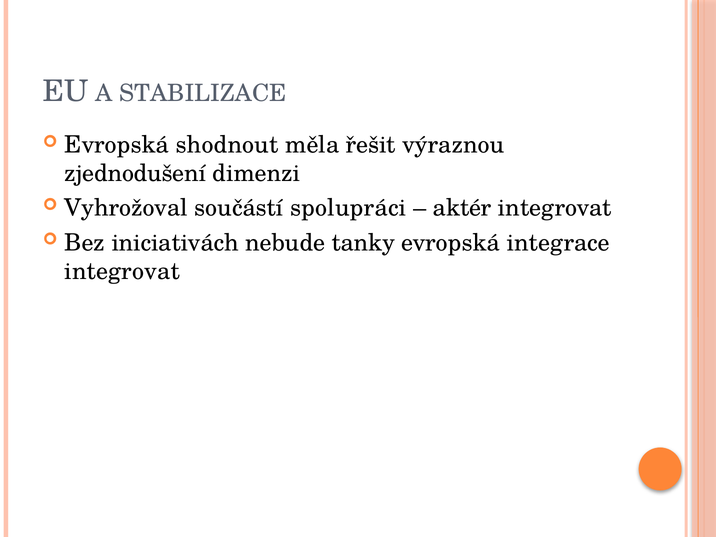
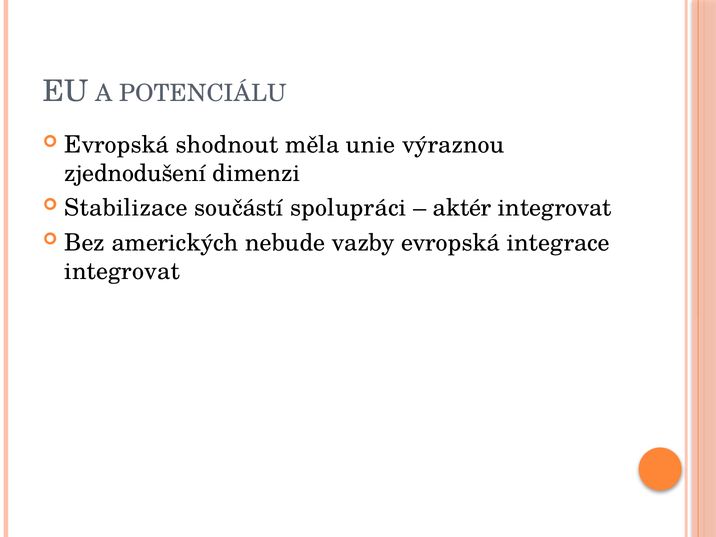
STABILIZACE: STABILIZACE -> POTENCIÁLU (203, 94)
řešit: řešit -> unie (371, 145)
Vyhrožoval: Vyhrožoval -> Stabilizace (126, 208)
iniciativách: iniciativách -> amerických (175, 243)
tanky: tanky -> vazby (363, 243)
